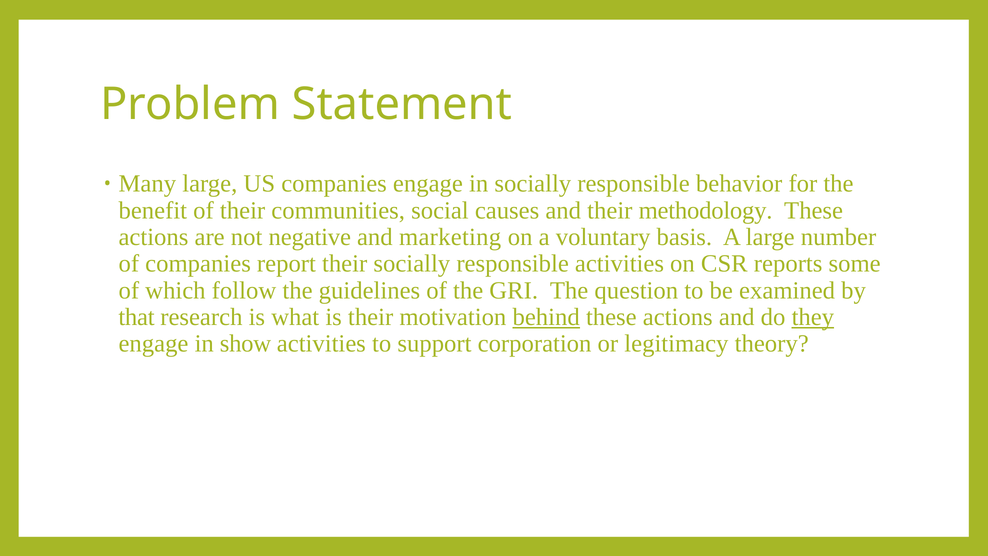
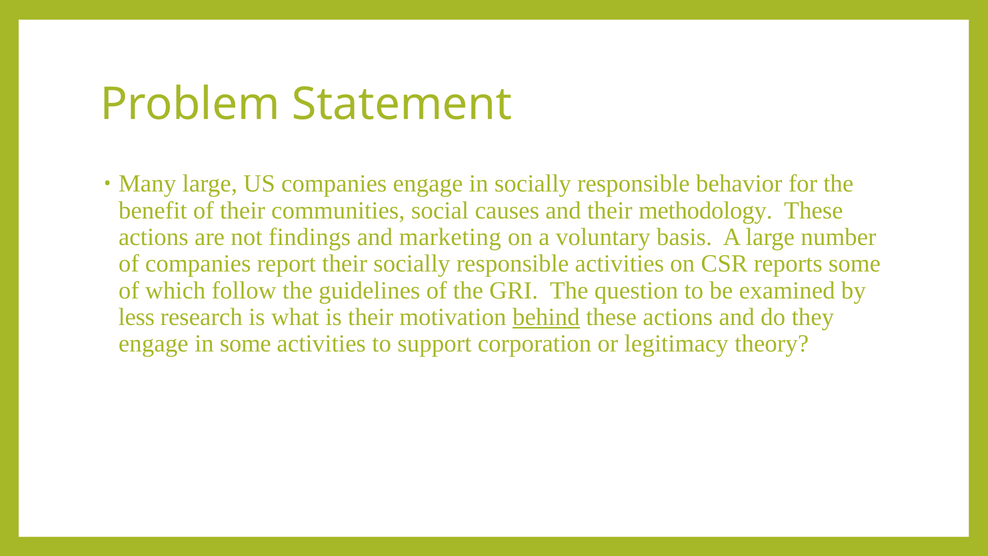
negative: negative -> findings (310, 237)
that: that -> less (137, 317)
they underline: present -> none (813, 317)
in show: show -> some (245, 344)
